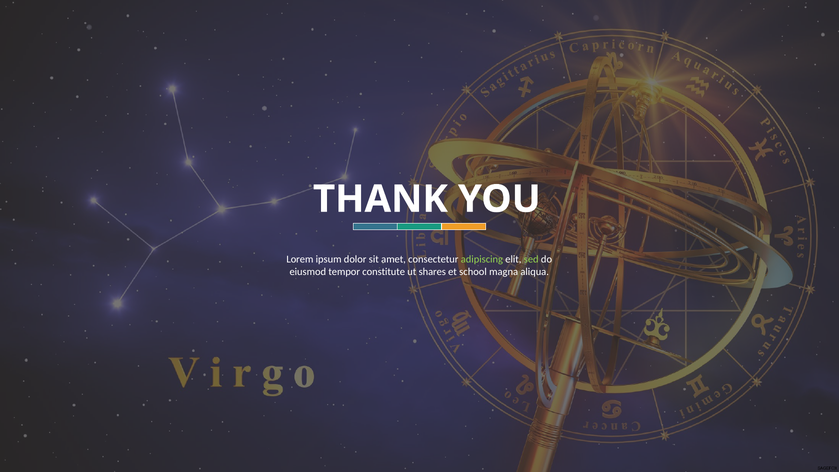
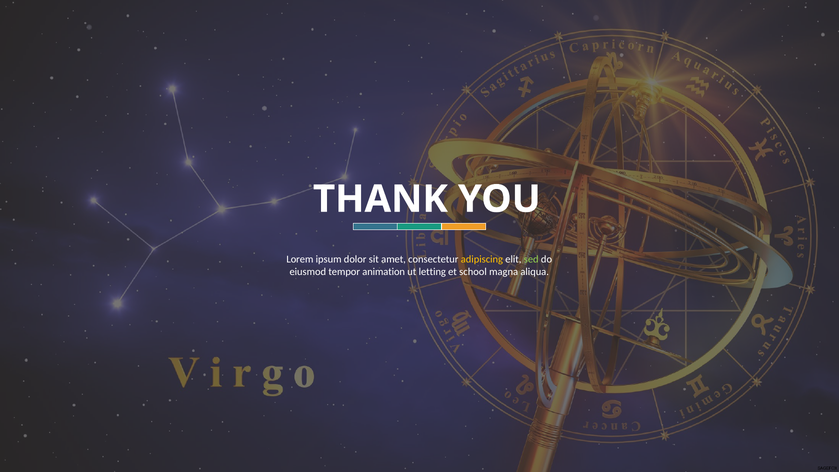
adipiscing colour: light green -> yellow (482, 259)
constitute: constitute -> animation (384, 272)
shares: shares -> letting (432, 272)
